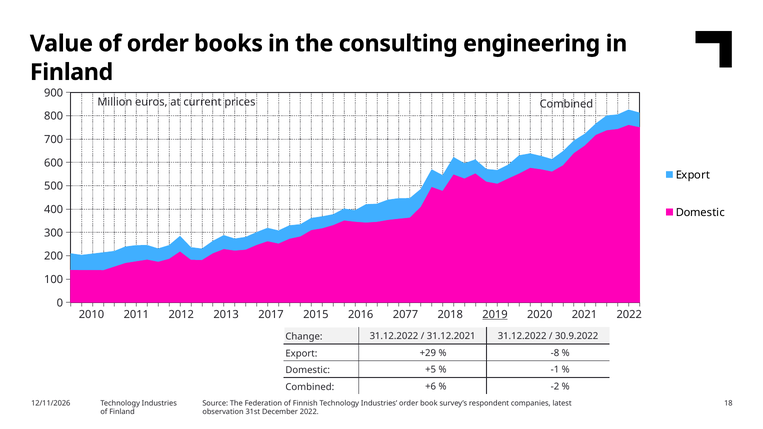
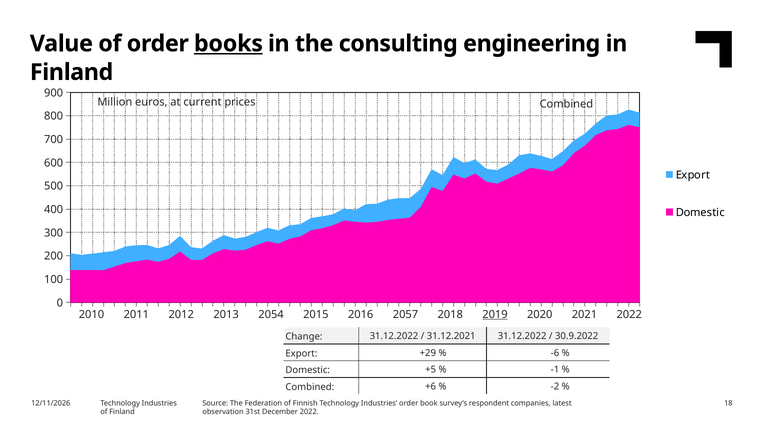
books underline: none -> present (228, 44)
2017: 2017 -> 2054 (271, 315)
2077: 2077 -> 2057 (405, 315)
-8: -8 -> -6 (555, 353)
